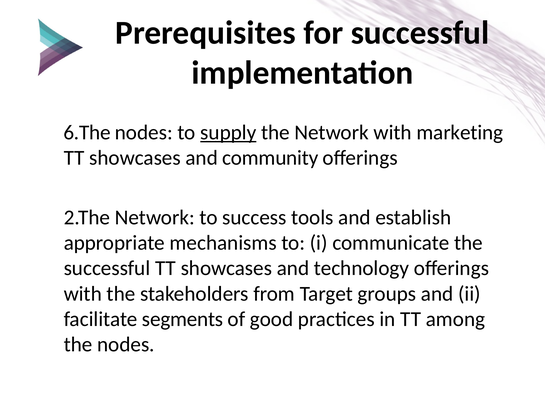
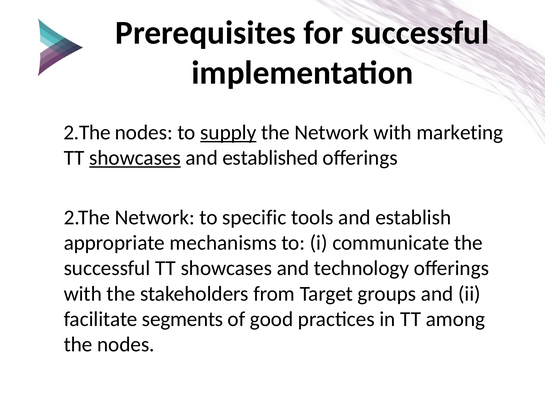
6.The: 6.The -> 2.The (87, 132)
showcases underline: none -> present (135, 158)
community: community -> established (270, 158)
success: success -> specific (254, 217)
